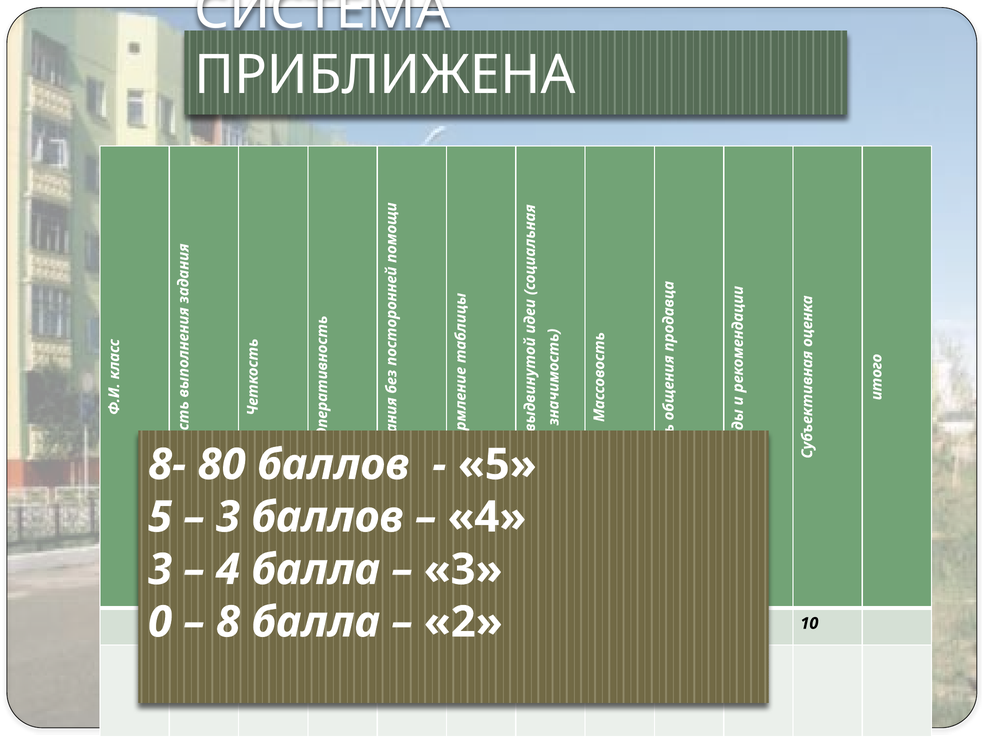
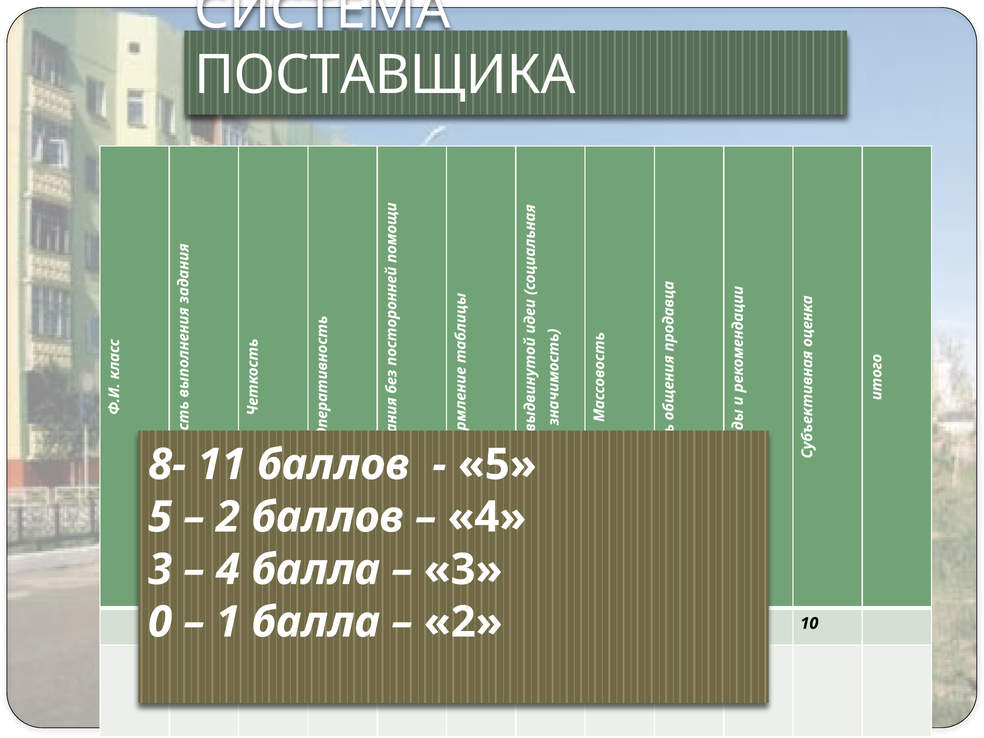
ПРИБЛИЖЕНА: ПРИБЛИЖЕНА -> ПОСТАВЩИКА (385, 75)
80: 80 -> 11 (222, 465)
3: 3 -> 2 (228, 517)
8: 8 -> 1 (228, 622)
